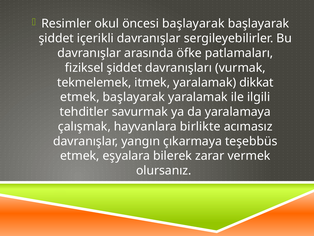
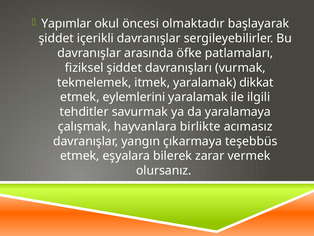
Resimler: Resimler -> Yapımlar (66, 24)
öncesi başlayarak: başlayarak -> olmaktadır (193, 24)
etmek başlayarak: başlayarak -> eylemlerini (134, 97)
